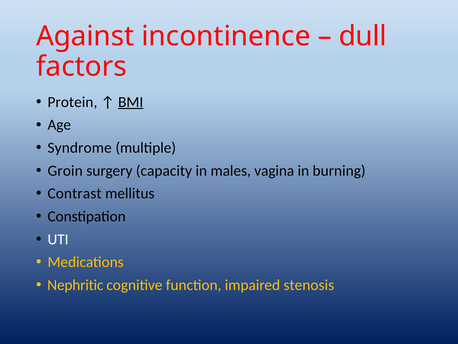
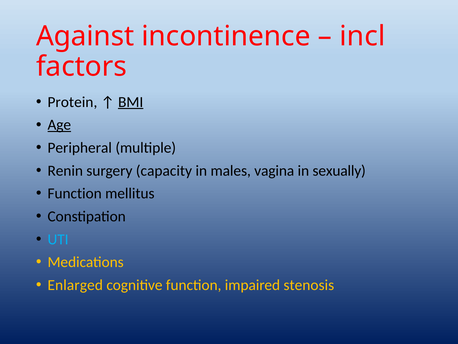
dull: dull -> incl (362, 36)
Age underline: none -> present (59, 125)
Syndrome: Syndrome -> Peripheral (80, 148)
Groin: Groin -> Renin (65, 170)
burning: burning -> sexually (339, 170)
Contrast: Contrast -> Function (75, 193)
UTI colour: white -> light blue (58, 239)
Nephritic: Nephritic -> Enlarged (75, 285)
